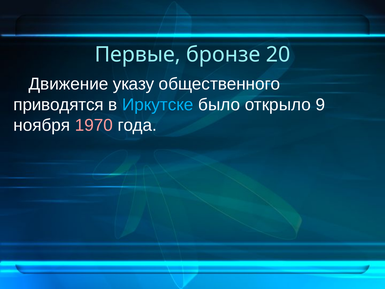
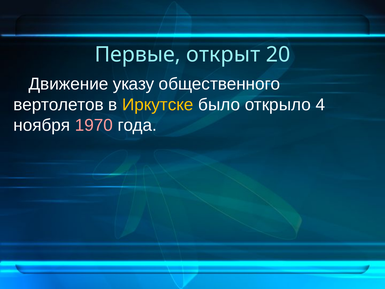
бронзе: бронзе -> открыт (223, 54)
приводятся: приводятся -> вертолетов (59, 105)
Иркутске colour: light blue -> yellow (158, 105)
9: 9 -> 4 (320, 105)
